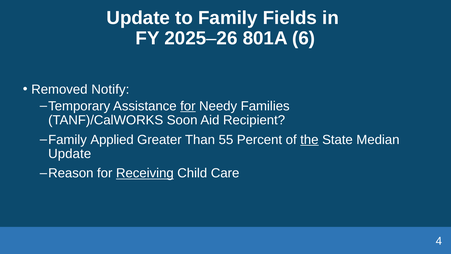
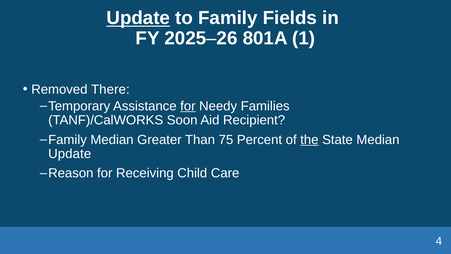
Update underline: none -> present (138, 18)
6: 6 -> 1 (304, 38)
Notify: Notify -> There (110, 89)
Applied: Applied -> Median (112, 139)
55: 55 -> 75 (226, 139)
Receiving underline: present -> none (145, 173)
